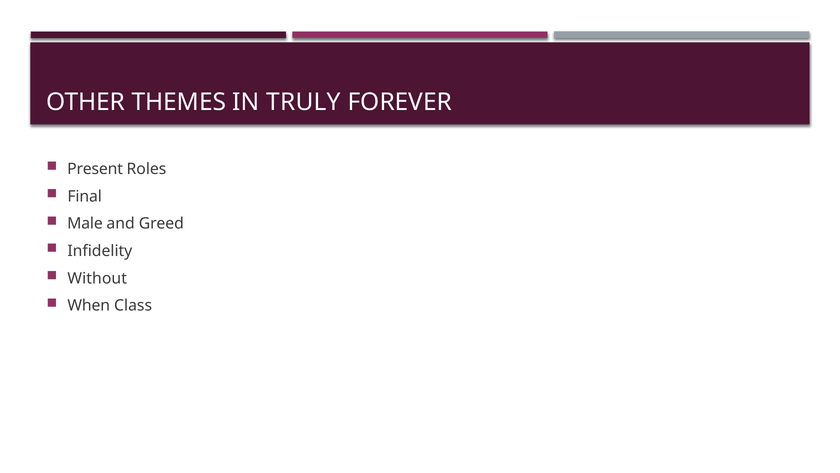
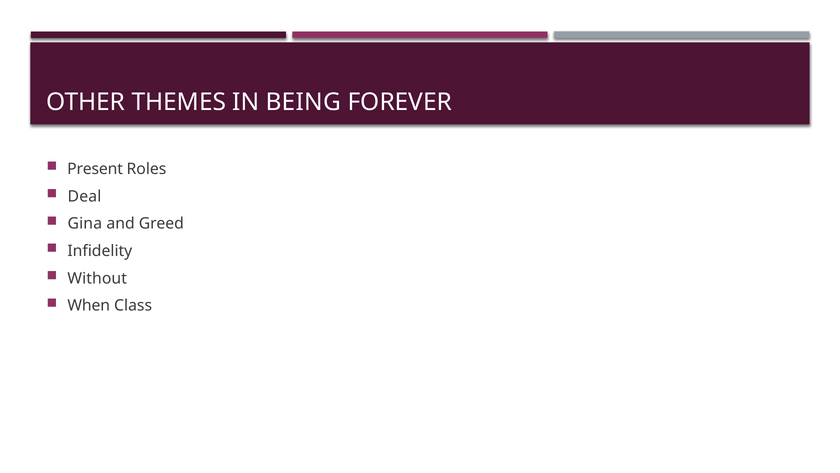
TRULY: TRULY -> BEING (303, 102)
Final: Final -> Deal (84, 196)
Male: Male -> Gina (85, 223)
